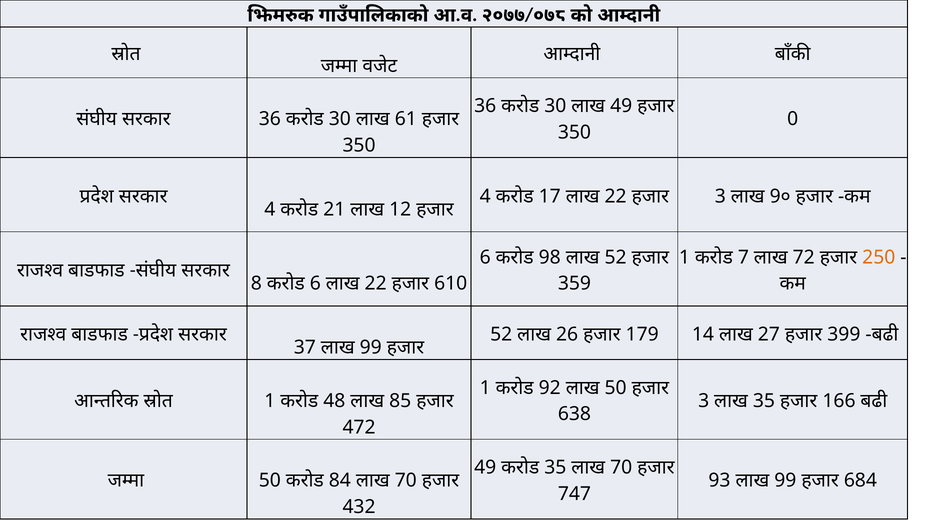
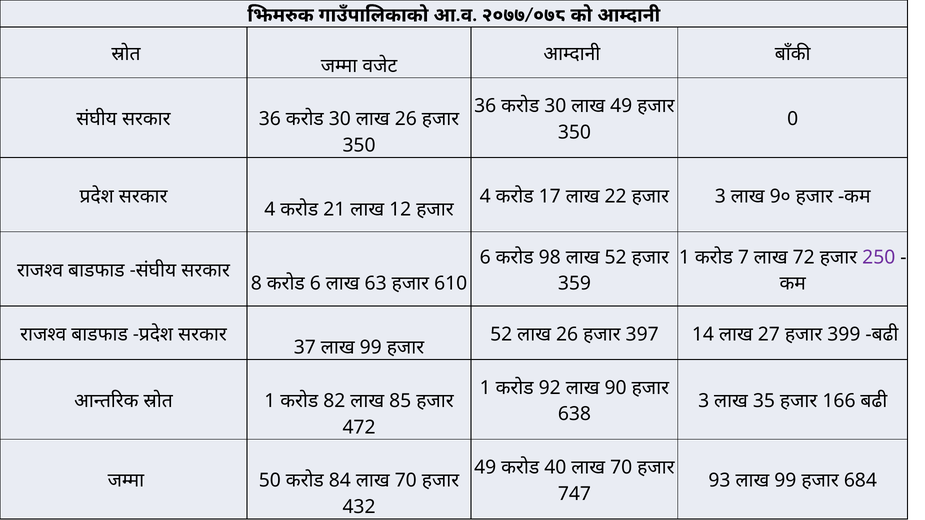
61: 61 -> 26 (406, 119)
250 colour: orange -> purple (879, 257)
22: 22 -> 63 (376, 284)
179: 179 -> 397 (642, 334)
50: 50 -> 90 (616, 388)
48: 48 -> 82 (334, 401)
35: 35 -> 40 (555, 468)
